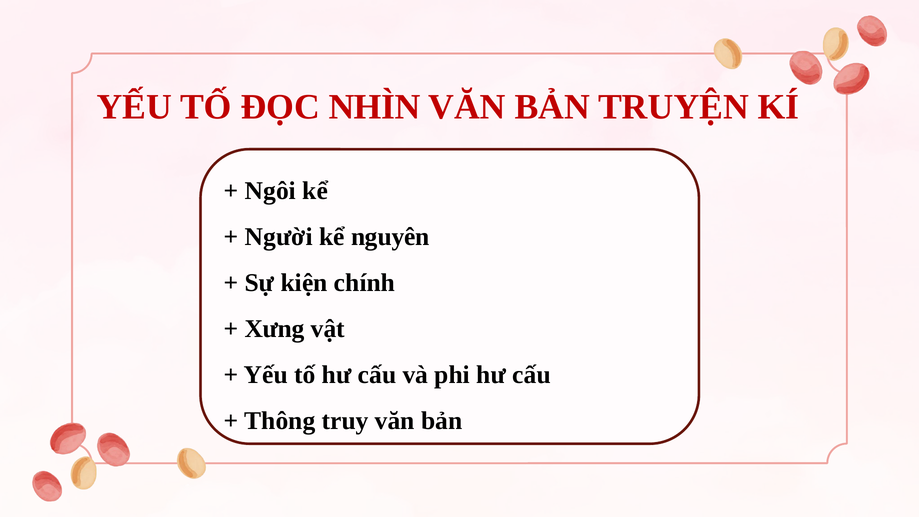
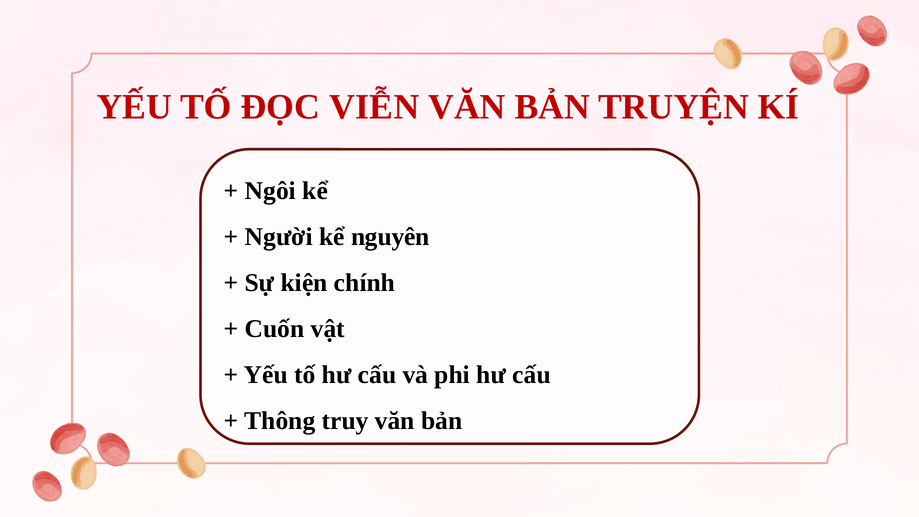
NHÌN: NHÌN -> VIỄN (374, 107)
Xưng: Xưng -> Cuốn (275, 329)
